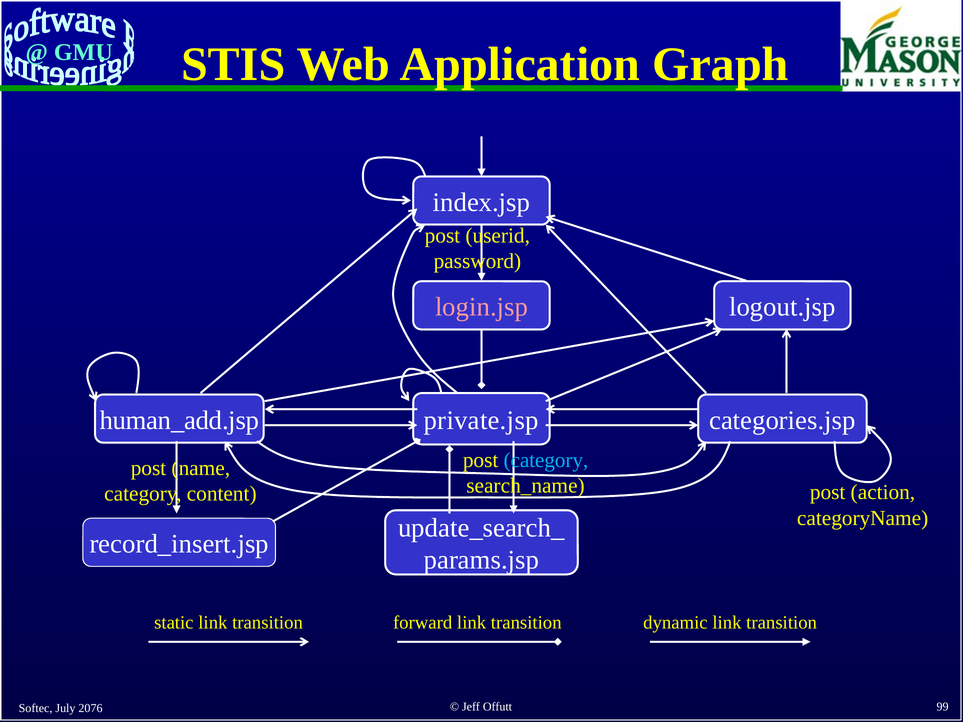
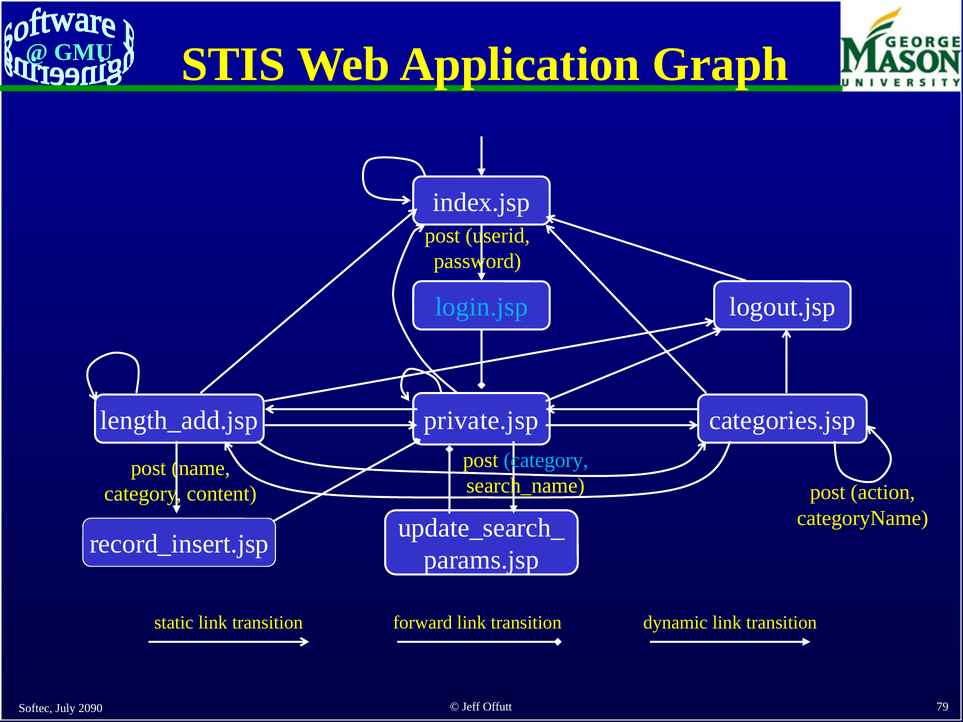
login.jsp colour: pink -> light blue (482, 307)
human_add.jsp: human_add.jsp -> length_add.jsp (179, 421)
99: 99 -> 79 (943, 707)
2076: 2076 -> 2090 (91, 708)
